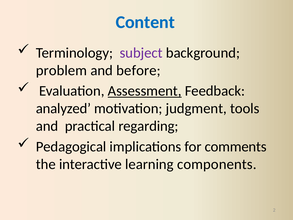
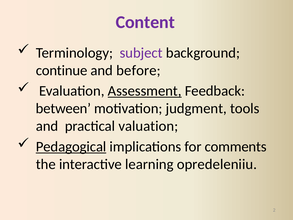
Content colour: blue -> purple (145, 22)
problem: problem -> continue (62, 70)
analyzed: analyzed -> between (63, 108)
regarding: regarding -> valuation (148, 126)
Pedagogical underline: none -> present (71, 147)
components: components -> opredeleniiu (217, 164)
